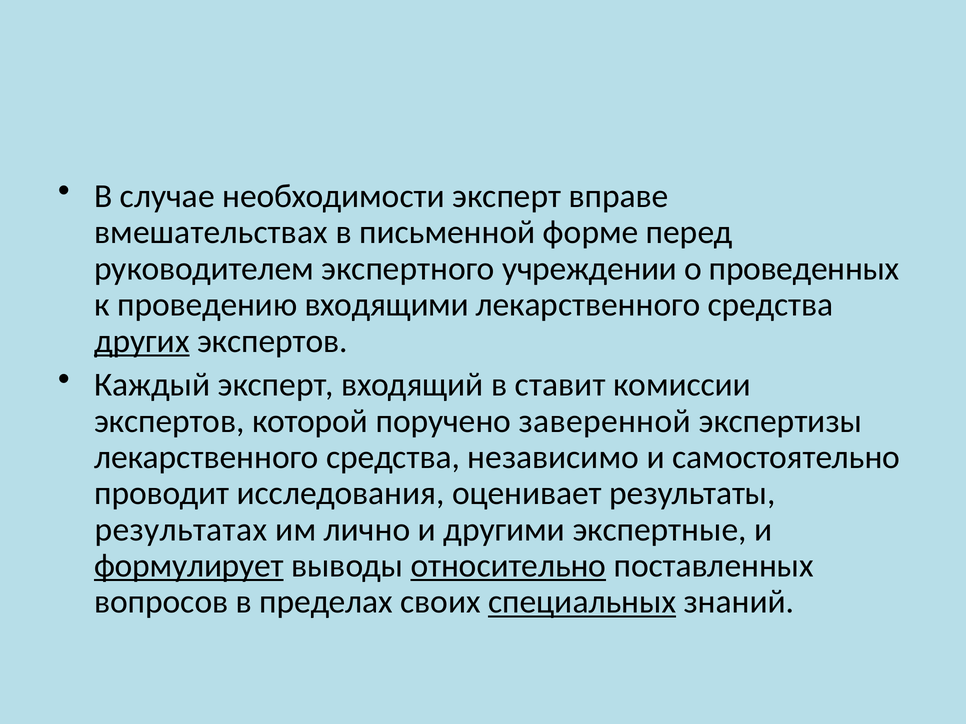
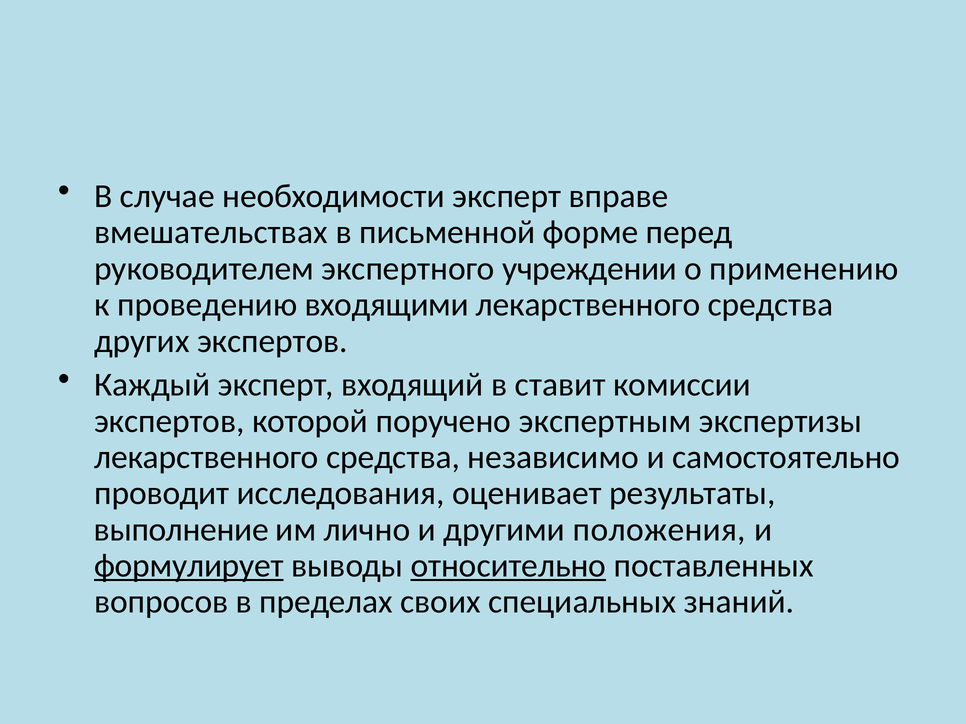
проведенных: проведенных -> применению (804, 269)
других underline: present -> none (142, 341)
заверенной: заверенной -> экспертным (605, 421)
результатах: результатах -> выполнение (181, 530)
экспертные: экспертные -> положения (659, 530)
специальных underline: present -> none (582, 602)
